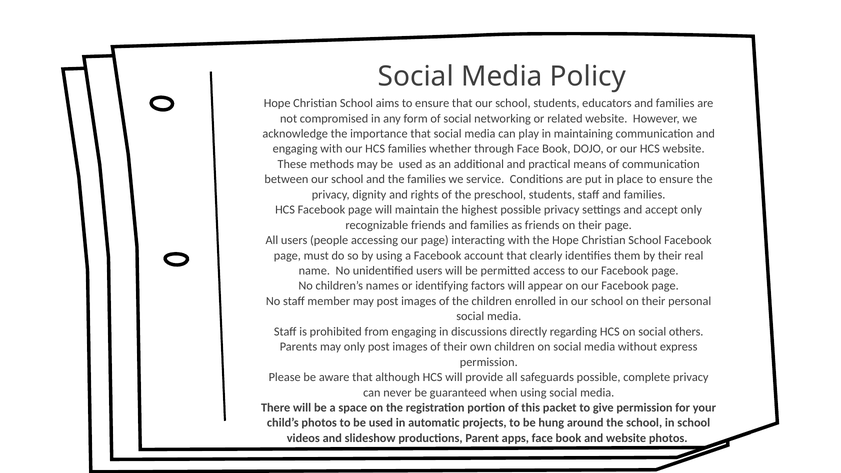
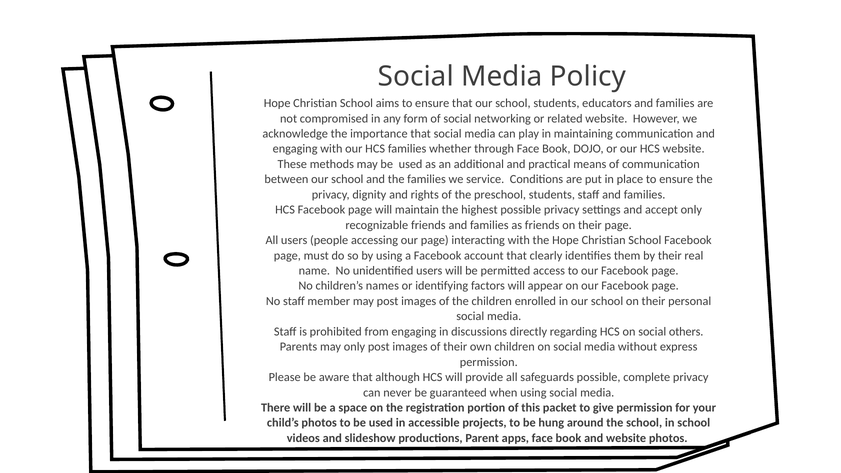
automatic: automatic -> accessible (434, 423)
